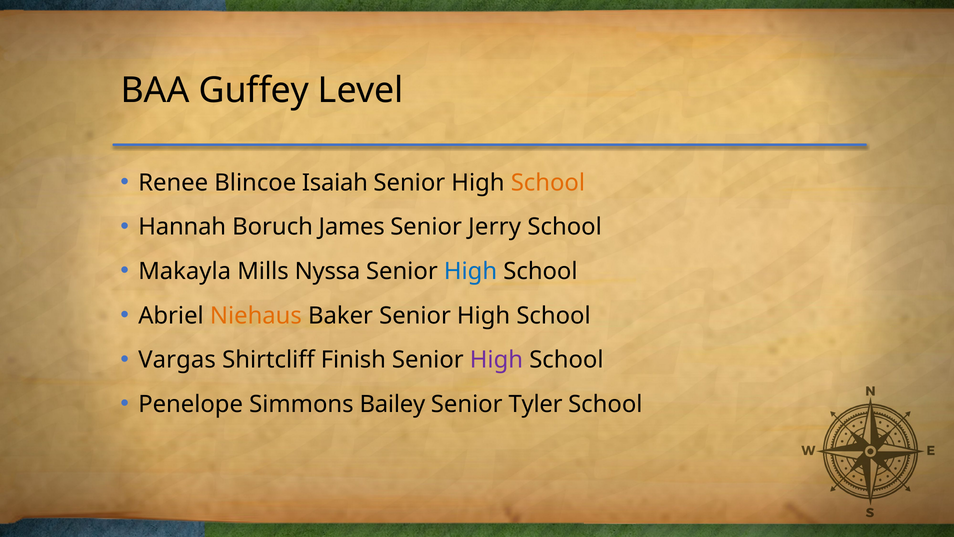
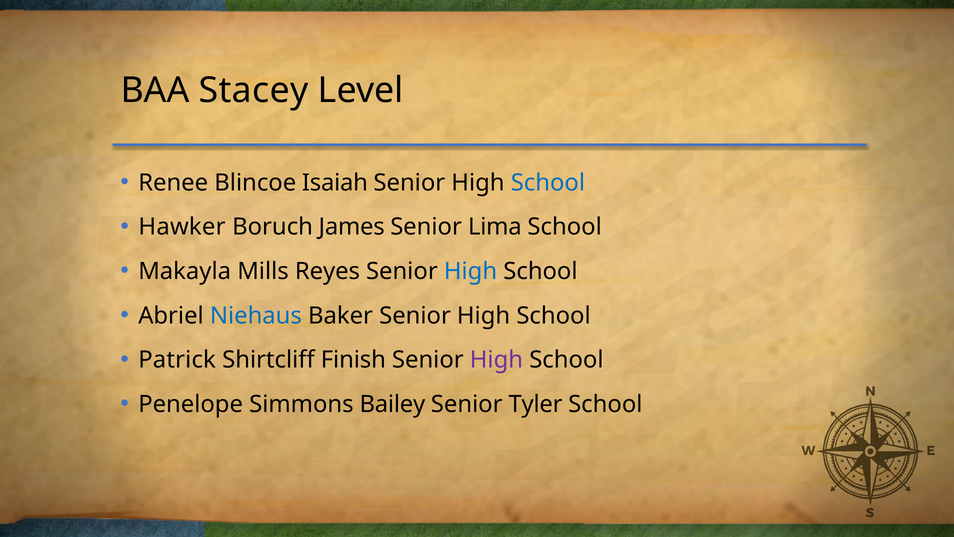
Guffey: Guffey -> Stacey (254, 91)
School colour: orange -> blue (548, 183)
Hannah: Hannah -> Hawker (182, 227)
Jerry: Jerry -> Lima (495, 227)
Nyssa: Nyssa -> Reyes (327, 271)
Niehaus colour: orange -> blue (256, 315)
Vargas: Vargas -> Patrick (177, 360)
